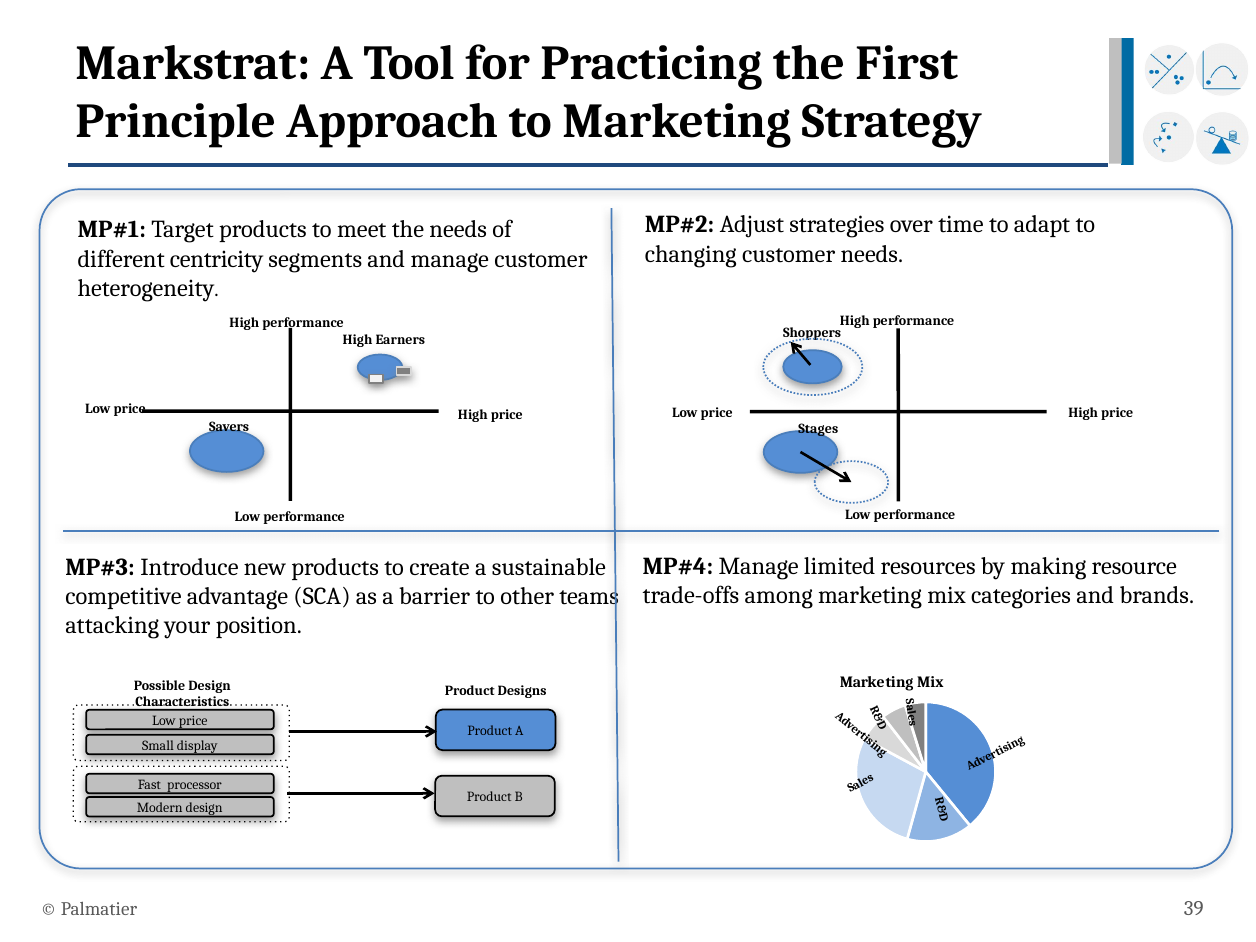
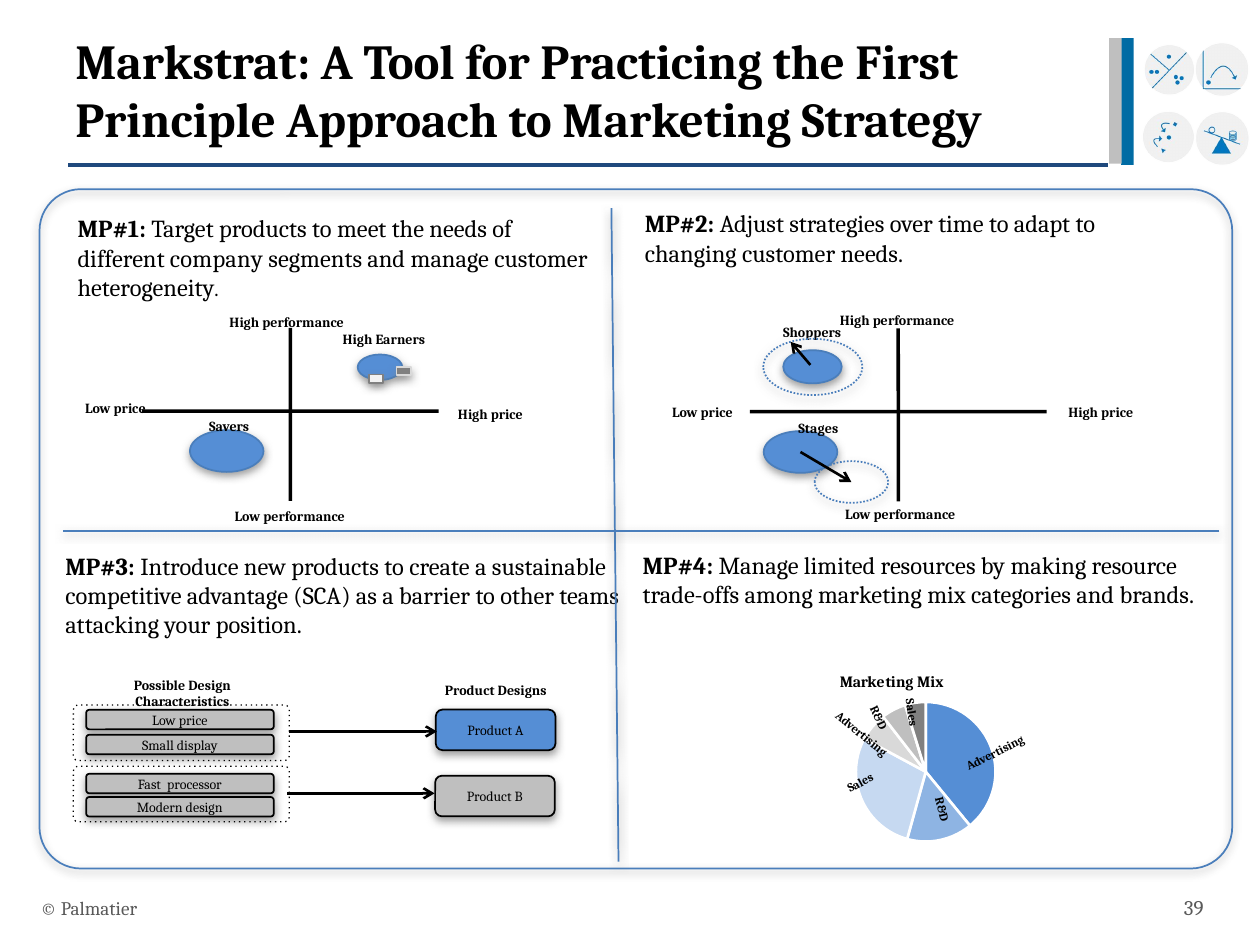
centricity: centricity -> company (216, 259)
